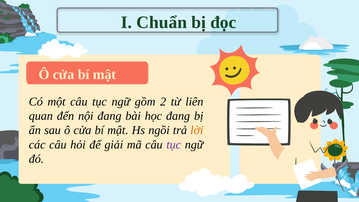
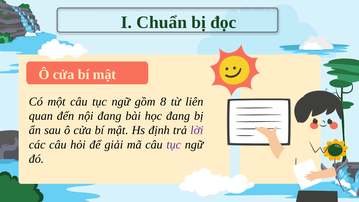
2: 2 -> 8 (163, 102)
ngồi: ngồi -> định (159, 130)
lời colour: orange -> purple (197, 130)
